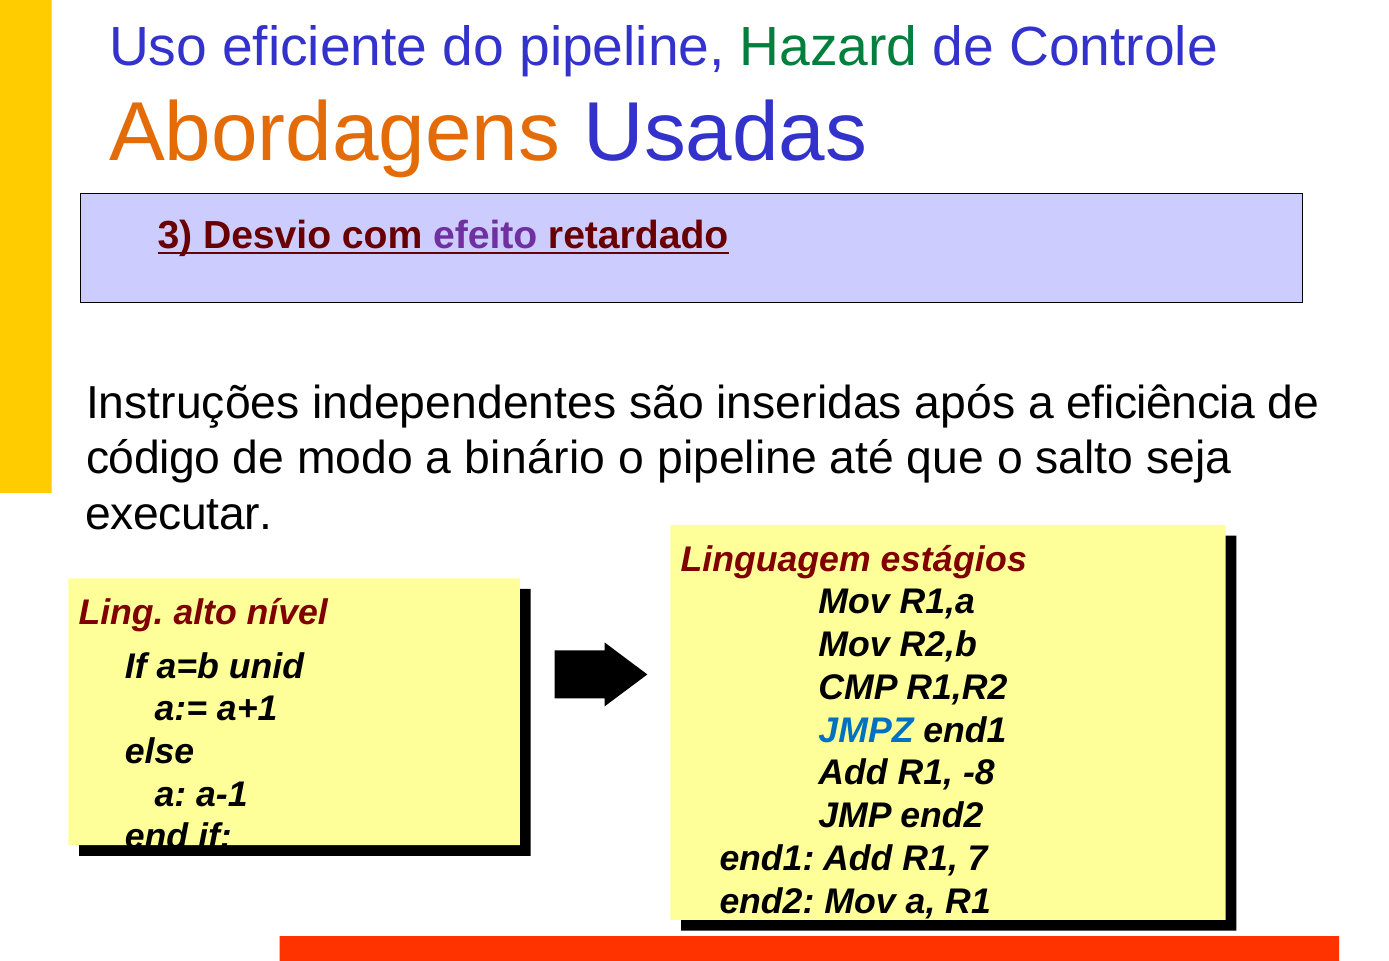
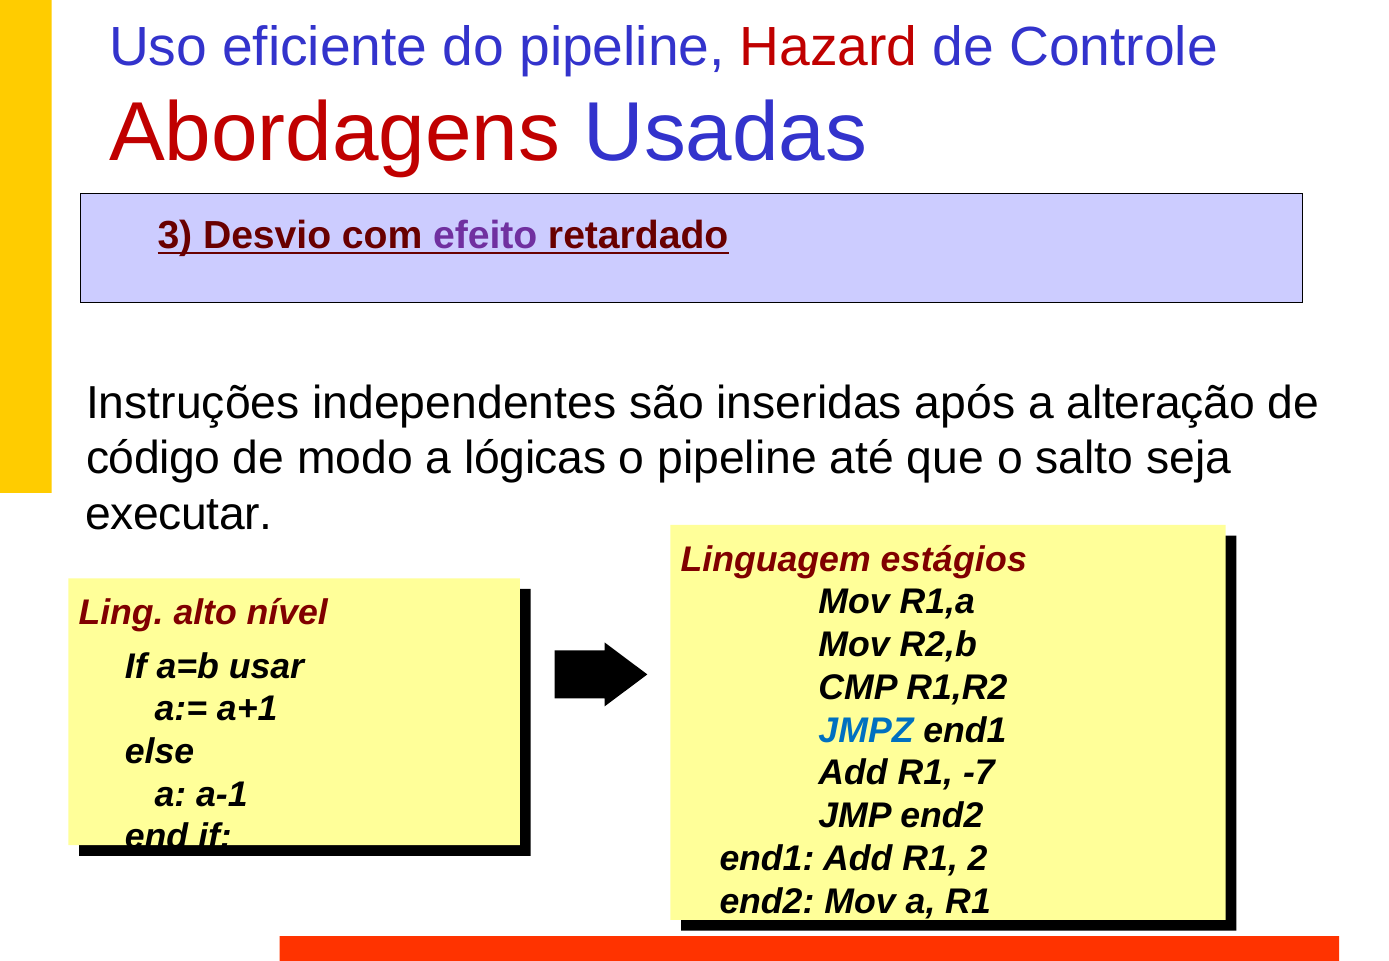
Hazard colour: green -> red (829, 47)
Abordagens colour: orange -> red (335, 133)
eficiência: eficiência -> alteração (1161, 403)
binário: binário -> lógicas (535, 459)
unid: unid -> usar (267, 667)
-8: -8 -> -7 (979, 774)
7: 7 -> 2 (978, 859)
